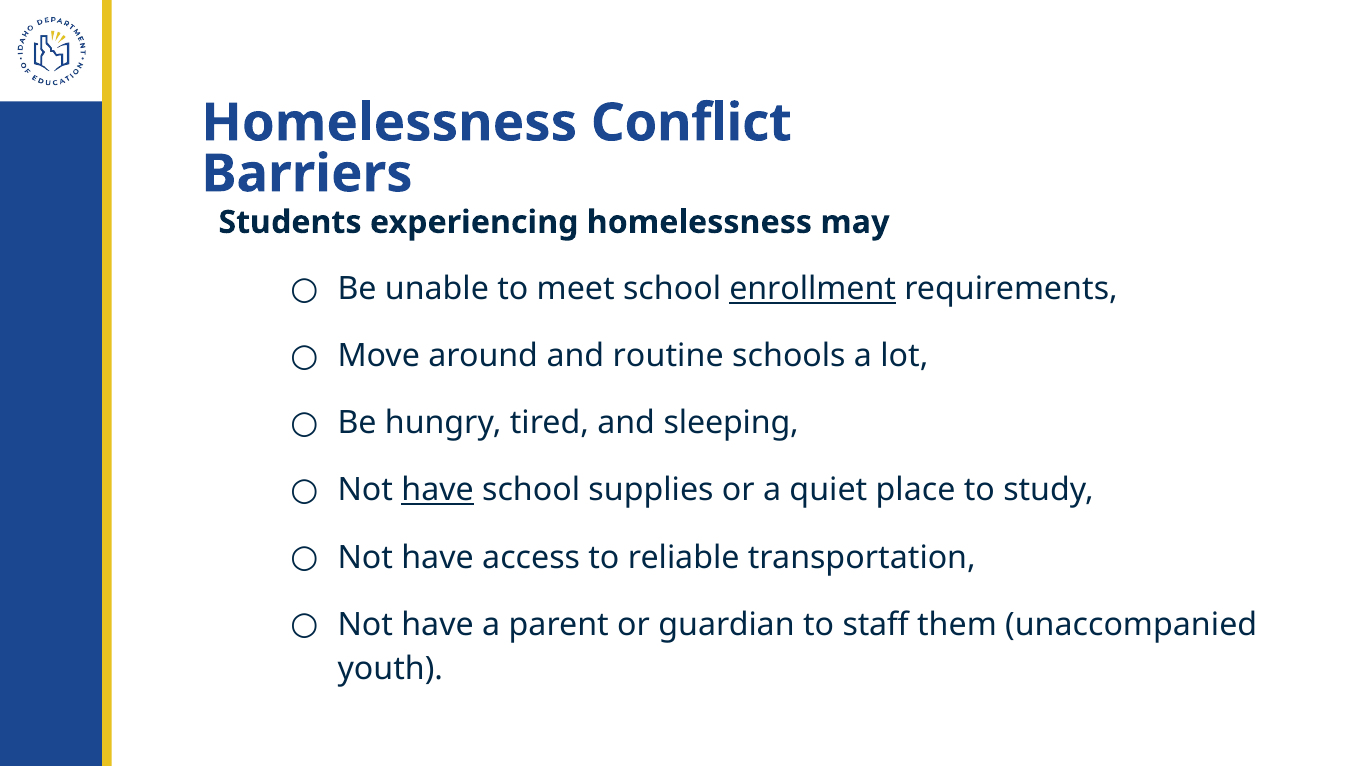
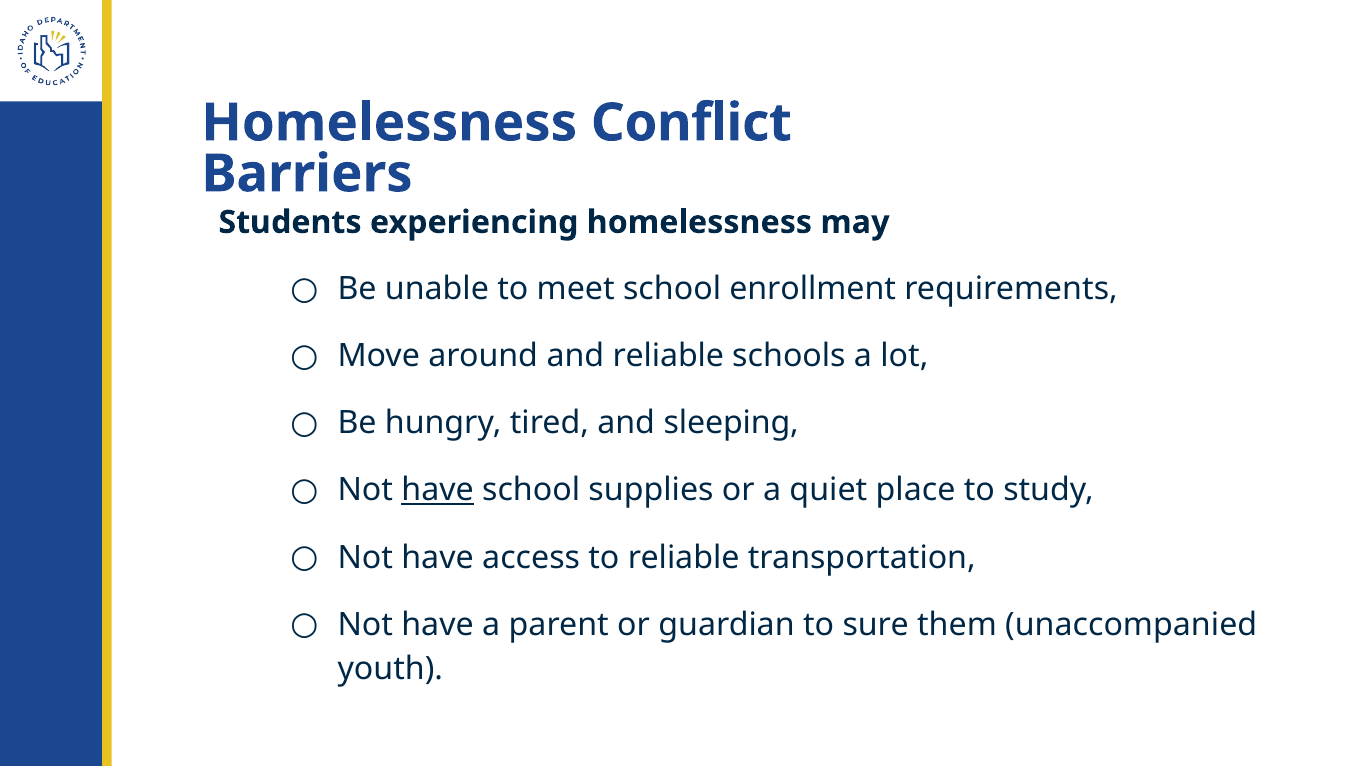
enrollment underline: present -> none (813, 289)
and routine: routine -> reliable (668, 356)
staff: staff -> sure (876, 624)
